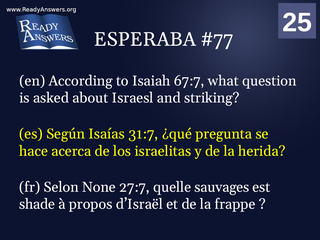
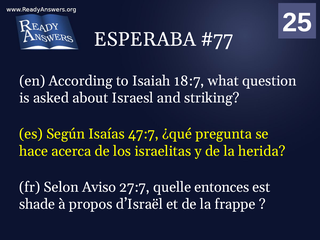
67:7: 67:7 -> 18:7 (189, 81)
31:7: 31:7 -> 47:7 (143, 134)
None: None -> Aviso (99, 187)
sauvages: sauvages -> entonces (222, 187)
